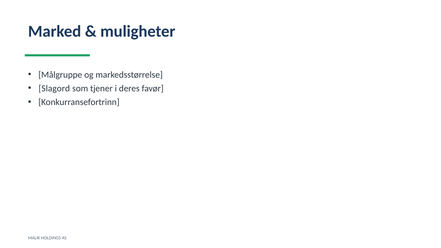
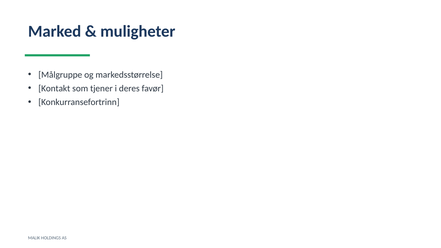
Slagord: Slagord -> Kontakt (54, 88)
